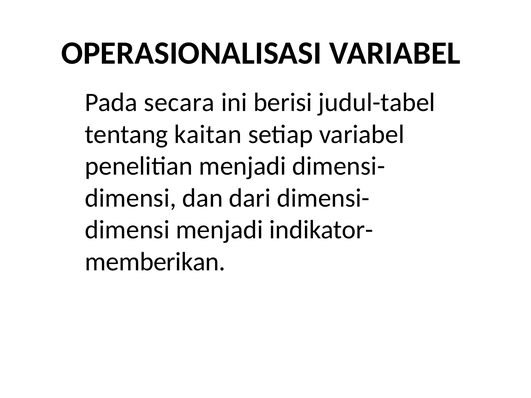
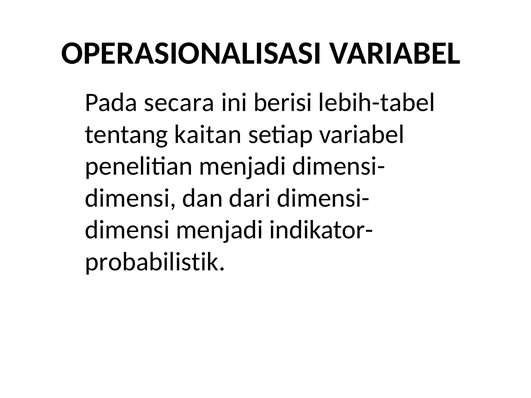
judul-tabel: judul-tabel -> lebih-tabel (377, 102)
memberikan: memberikan -> probabilistik (155, 262)
